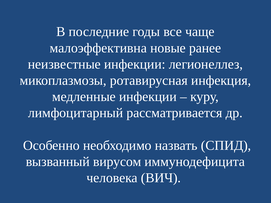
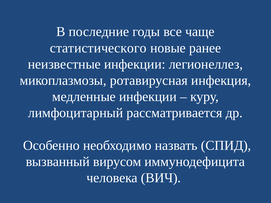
малоэффективна: малоэффективна -> статистического (98, 48)
